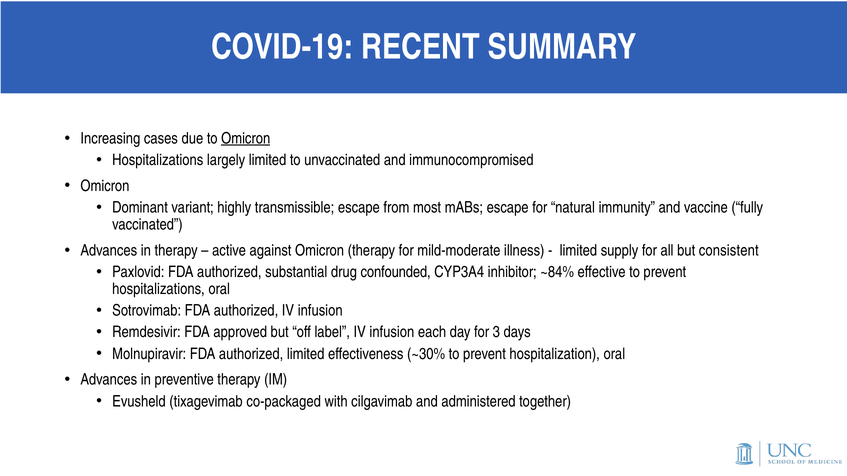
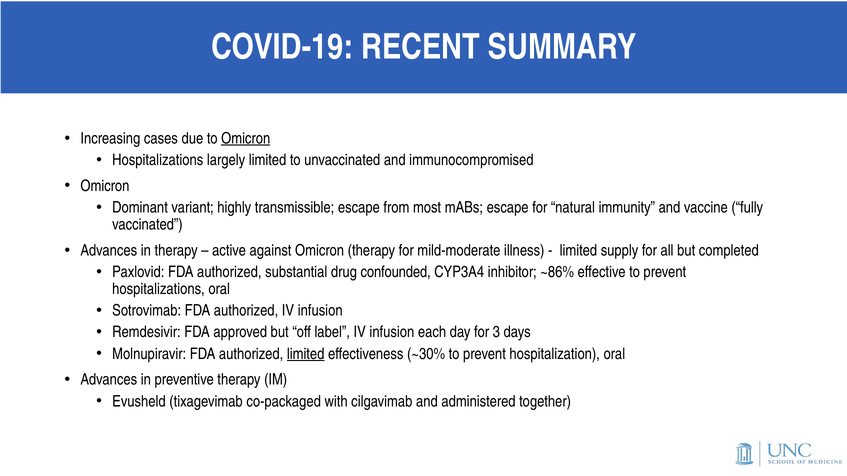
consistent: consistent -> completed (729, 251)
~84%: ~84% -> ~86% (557, 272)
limited underline: none -> present (306, 354)
